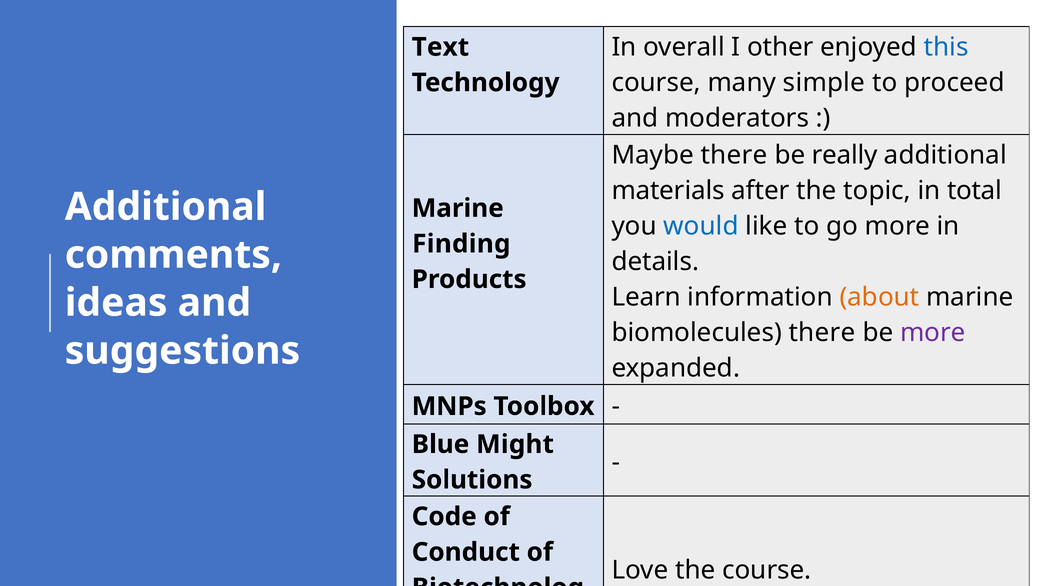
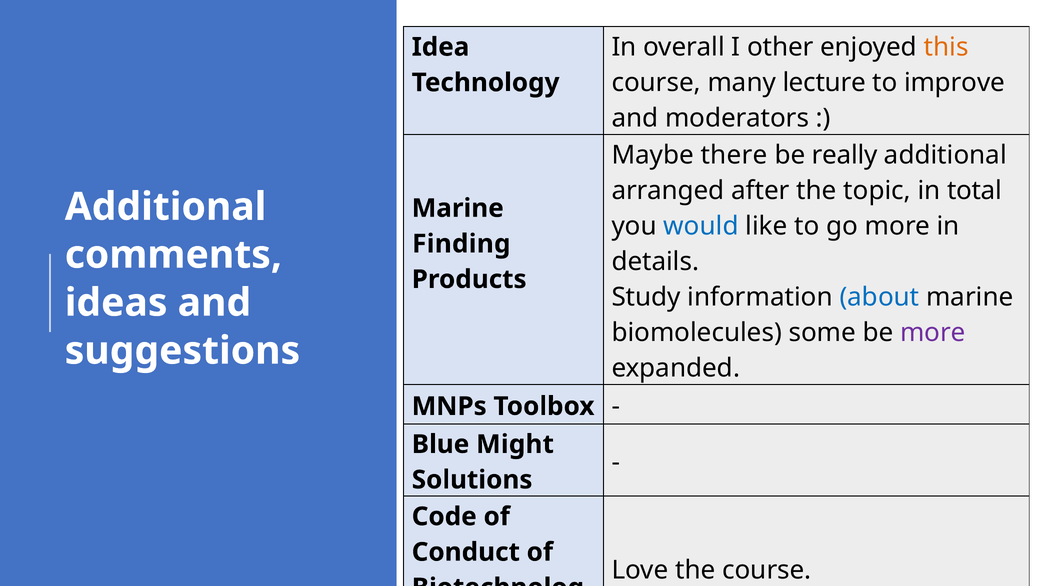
this colour: blue -> orange (946, 47)
Text: Text -> Idea (441, 47)
simple: simple -> lecture (824, 83)
proceed: proceed -> improve (954, 83)
materials: materials -> arranged (668, 191)
Learn: Learn -> Study (646, 298)
about colour: orange -> blue (879, 298)
biomolecules there: there -> some (822, 333)
